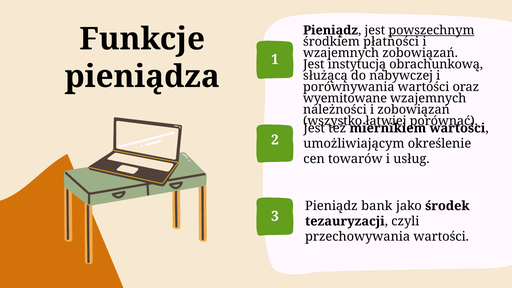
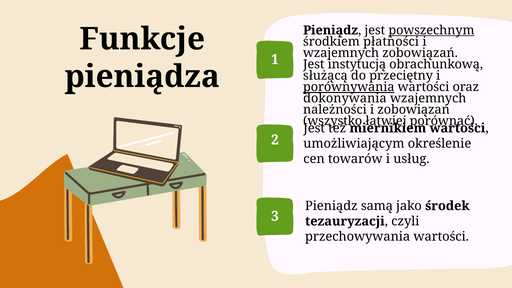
nabywczej: nabywczej -> przeciętny (401, 76)
porównywania underline: none -> present (349, 87)
wyemitowane: wyemitowane -> dokonywania (345, 98)
bank: bank -> samą (377, 206)
